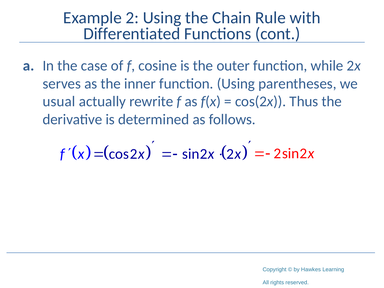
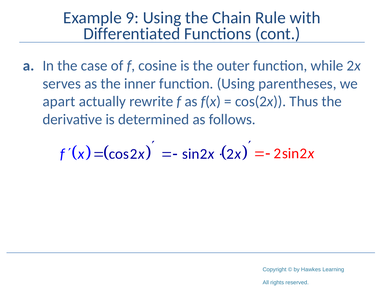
Example 2: 2 -> 9 (132, 18)
usual: usual -> apart (59, 102)
